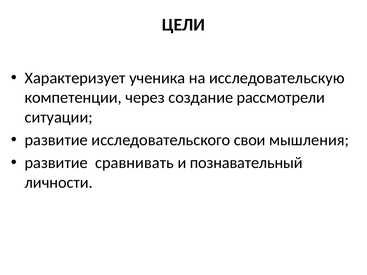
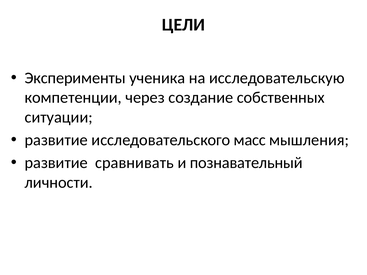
Характеризует: Характеризует -> Эксперименты (75, 78)
рассмотрели: рассмотрели -> собственных (281, 98)
свои: свои -> масс (250, 140)
